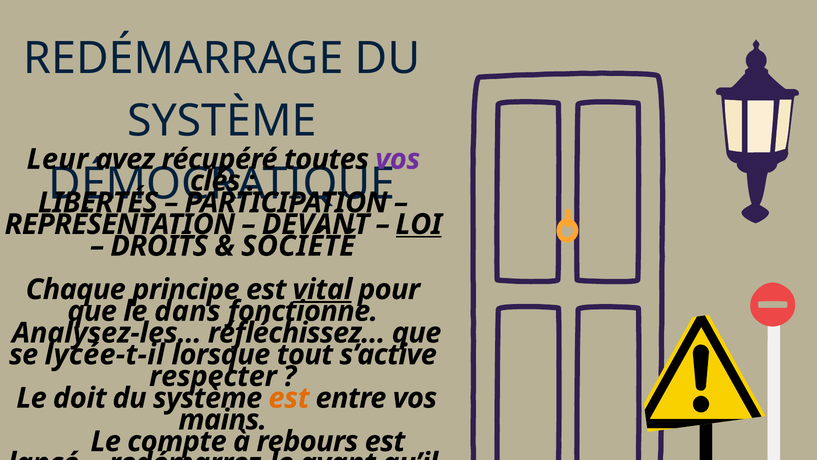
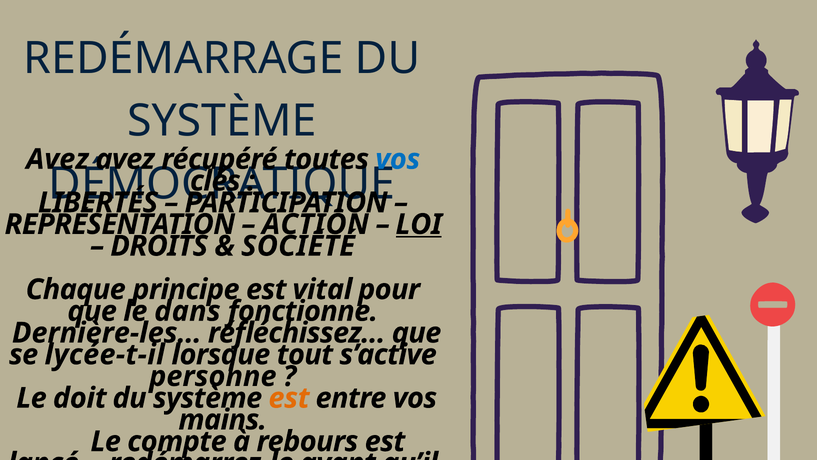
Leur: Leur -> Avez (58, 159)
vos colour: purple -> blue (398, 159)
DEVANT: DEVANT -> ACTION (315, 224)
vital underline: present -> none (322, 289)
Analysez-les…: Analysez-les… -> Dernière-les… (107, 333)
respecter: respecter -> personne (213, 376)
